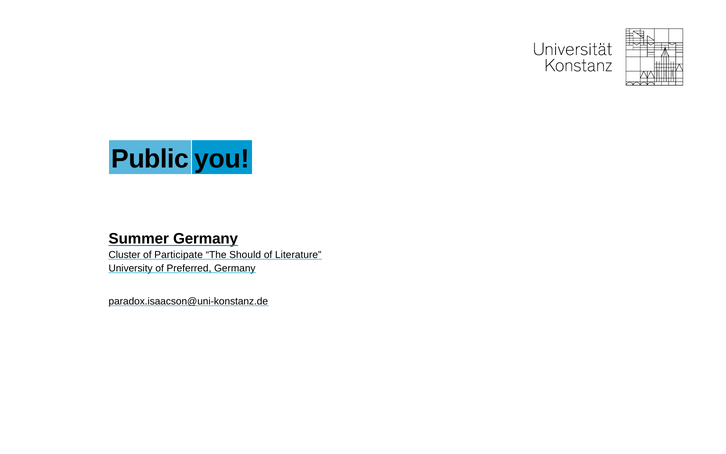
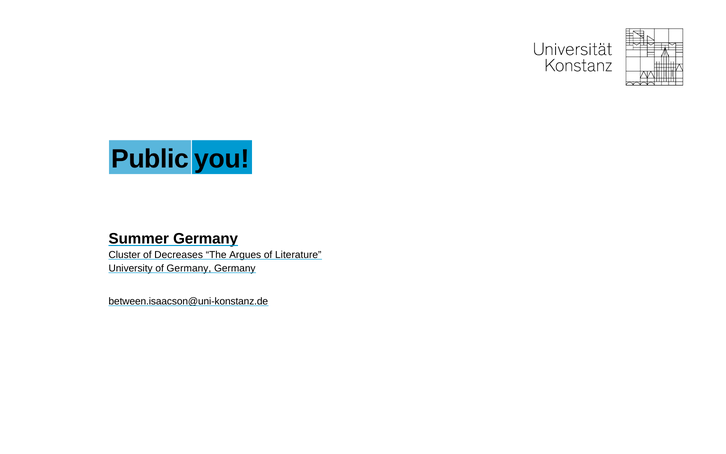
Participate: Participate -> Decreases (179, 255)
Should: Should -> Argues (245, 255)
of Preferred: Preferred -> Germany (189, 268)
paradox.isaacson@uni-konstanz.de: paradox.isaacson@uni-konstanz.de -> between.isaacson@uni-konstanz.de (188, 301)
